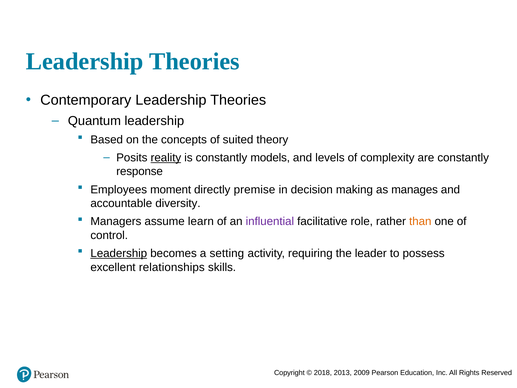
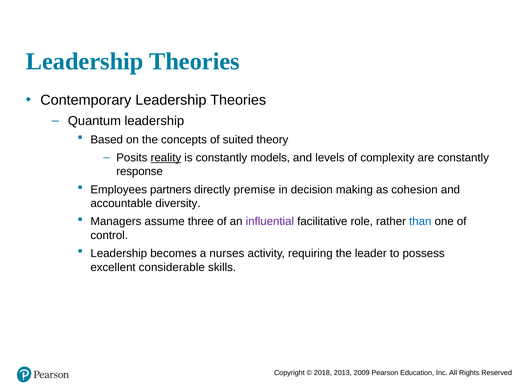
moment: moment -> partners (171, 190)
manages: manages -> cohesion (414, 190)
learn: learn -> three (201, 221)
than colour: orange -> blue (420, 221)
Leadership underline: present -> none (119, 253)
setting: setting -> nurses (227, 253)
relationships: relationships -> considerable (172, 267)
